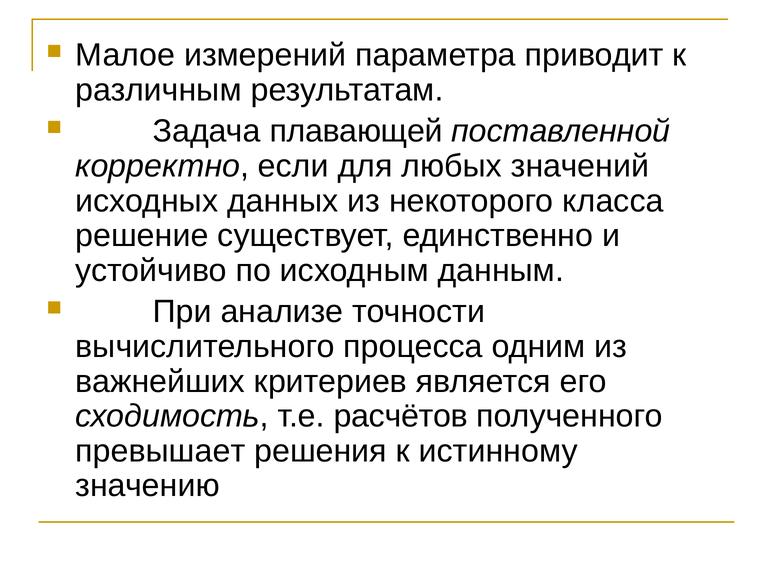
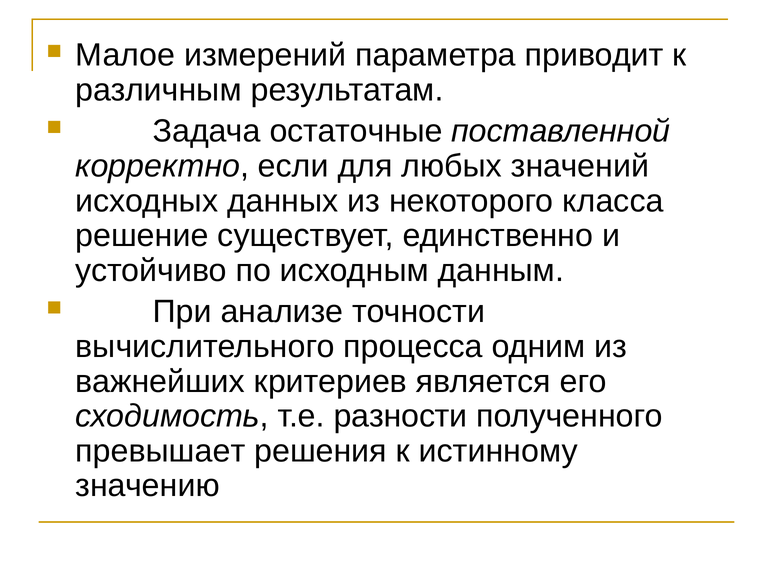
плавающей: плавающей -> остаточные (356, 131)
расчётов: расчётов -> разности (401, 416)
